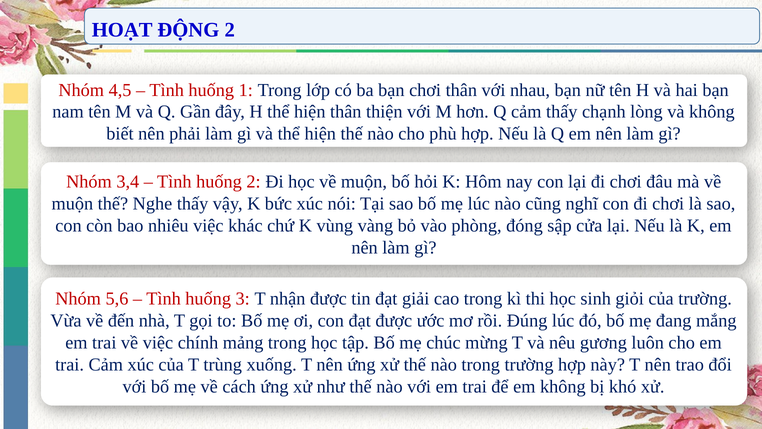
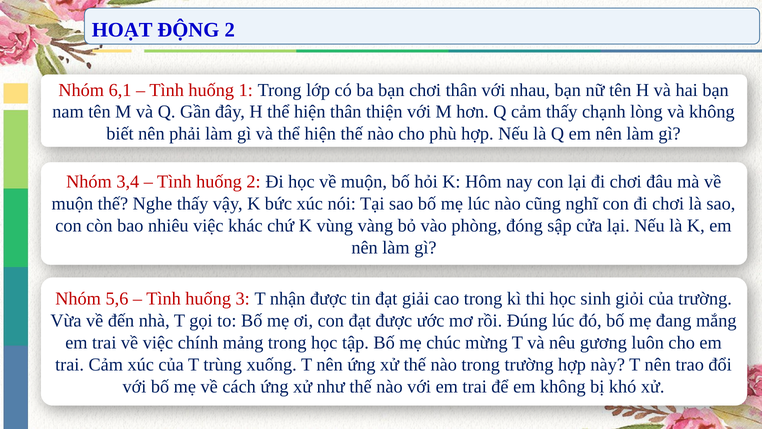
4,5: 4,5 -> 6,1 (120, 90)
